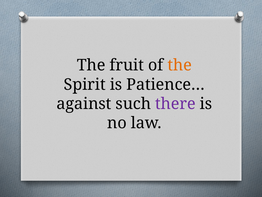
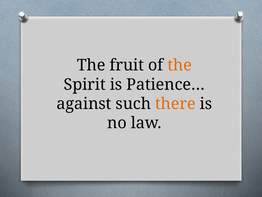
there colour: purple -> orange (175, 104)
